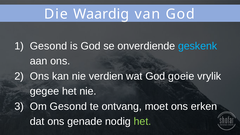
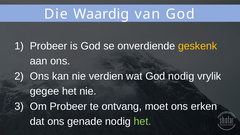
Gesond: Gesond -> Probeer (49, 46)
geskenk colour: light blue -> yellow (198, 46)
God goeie: goeie -> nodig (181, 76)
Om Gesond: Gesond -> Probeer (68, 106)
